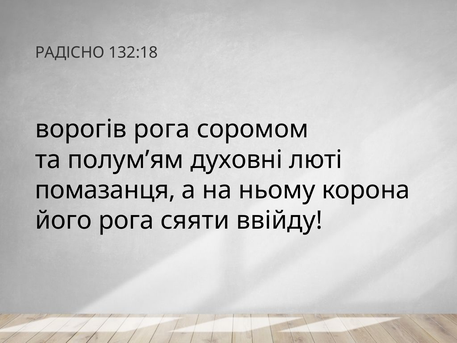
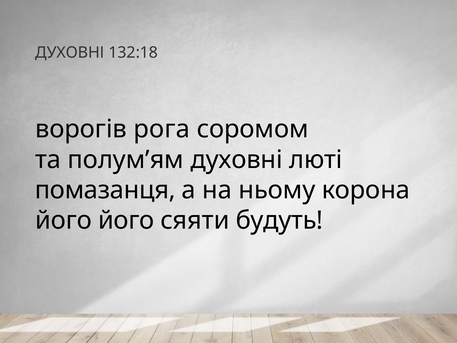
РАДІСНО: РАДІСНО -> ДУХОВНІ (70, 53)
його рога: рога -> його (126, 220)
ввійду: ввійду -> будуть (279, 220)
